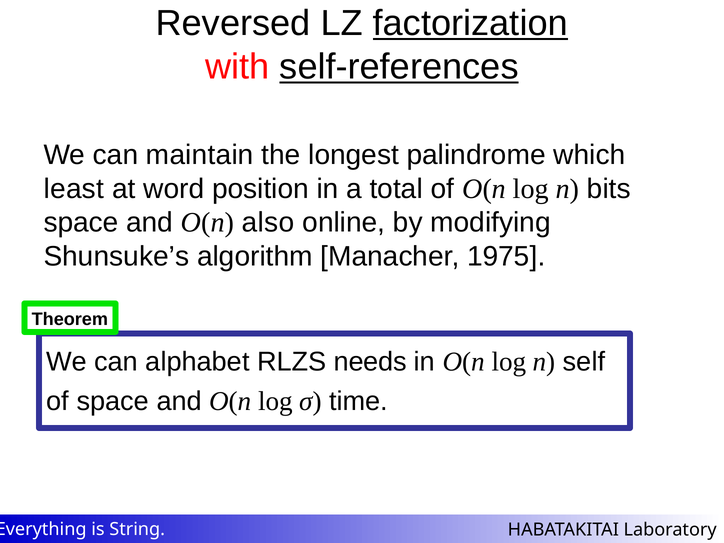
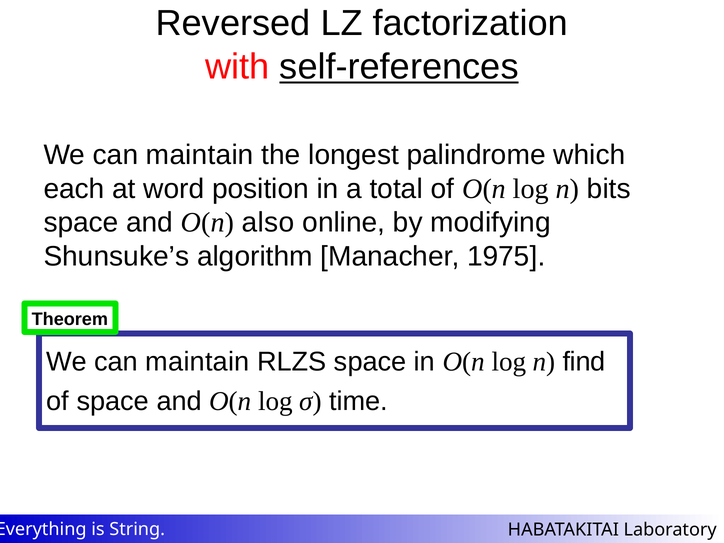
factorization underline: present -> none (470, 24)
least: least -> each (74, 189)
alphabet: alphabet -> maintain (197, 362)
RLZS needs: needs -> space (370, 362)
self: self -> find (584, 362)
